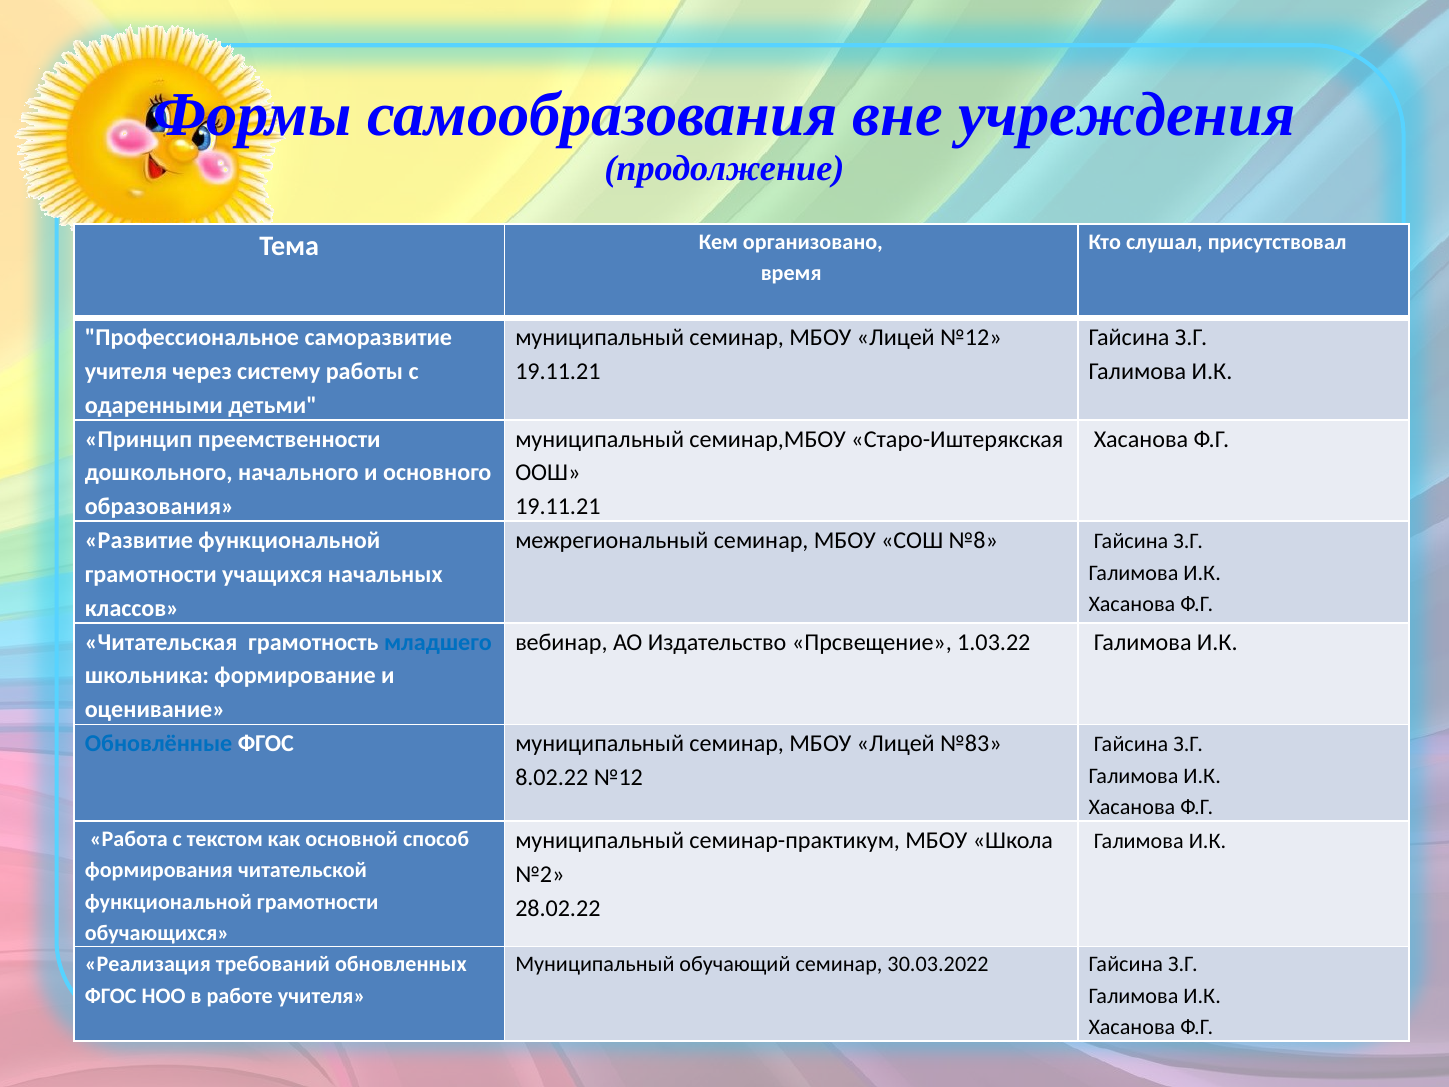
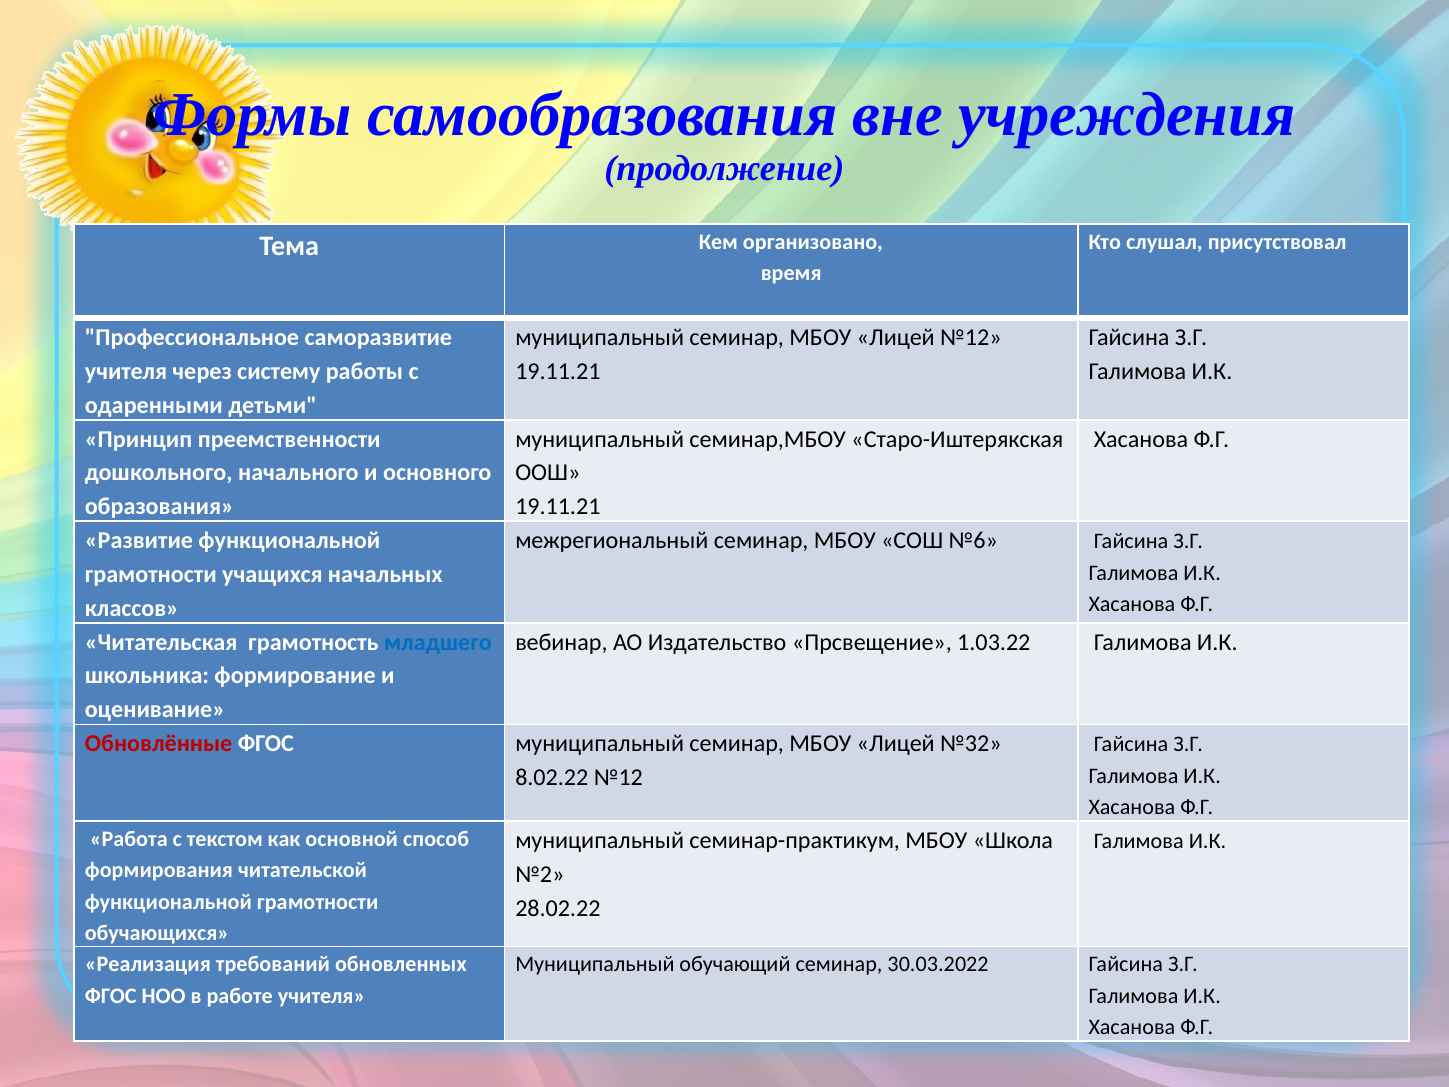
№8: №8 -> №6 (973, 540)
Обновлённые colour: blue -> red (159, 744)
№83: №83 -> №32 (971, 744)
